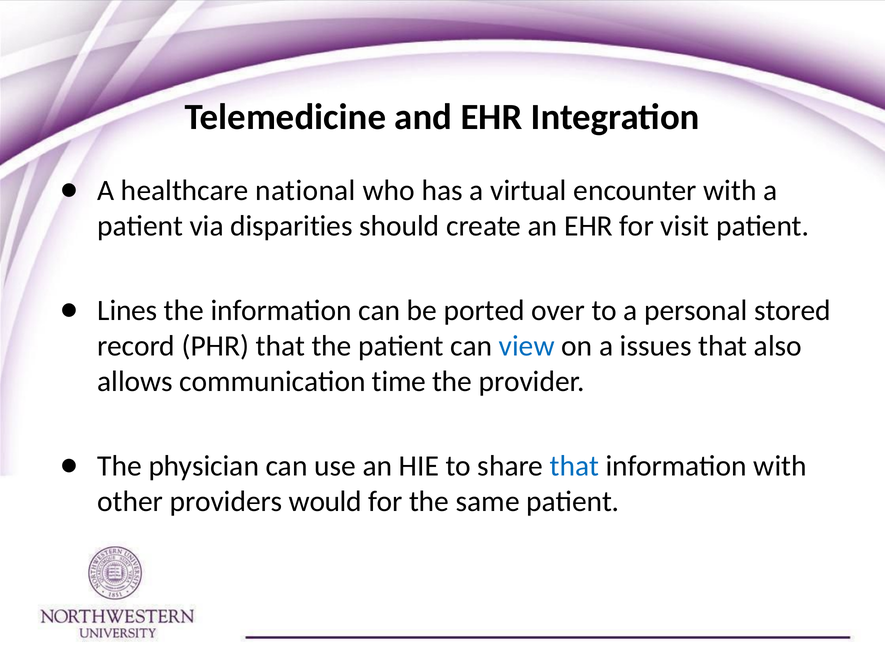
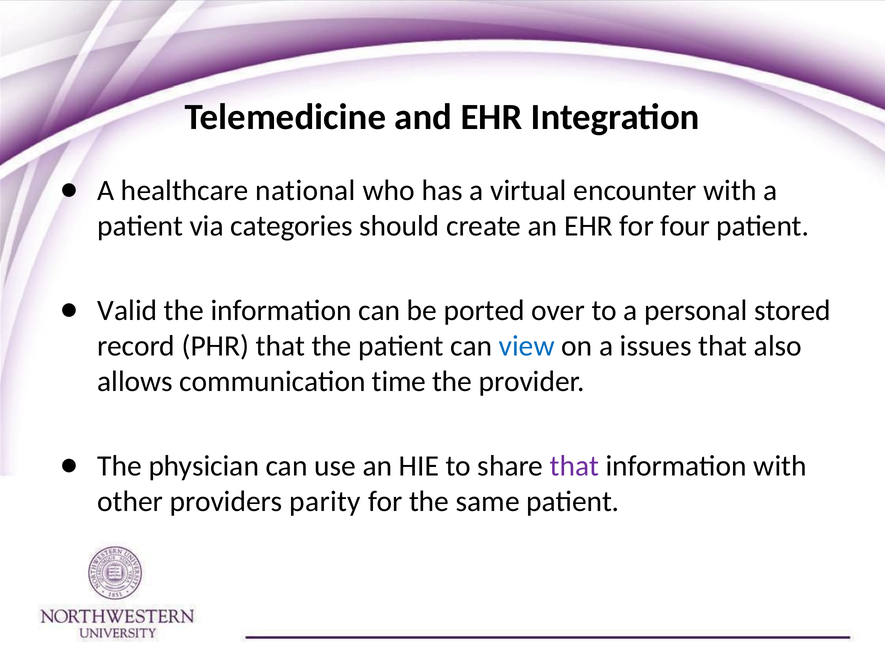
disparities: disparities -> categories (291, 226)
visit: visit -> four (685, 226)
Lines: Lines -> Valid (127, 311)
that colour: blue -> purple (574, 466)
would: would -> parity (325, 501)
